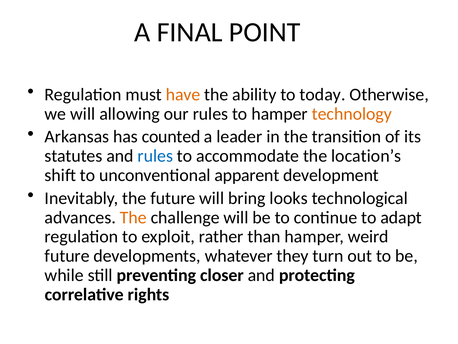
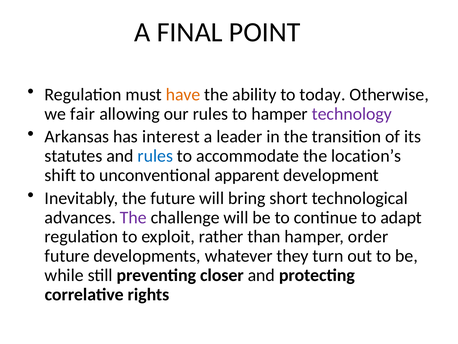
we will: will -> fair (83, 114)
technology colour: orange -> purple (352, 114)
counted: counted -> interest (171, 137)
looks: looks -> short (289, 198)
The colour: orange -> purple (133, 217)
weird: weird -> order (368, 236)
